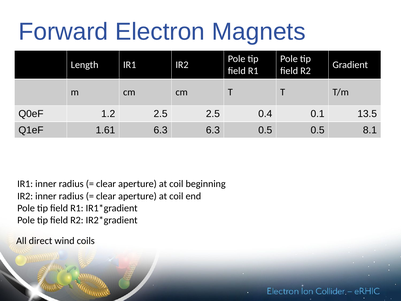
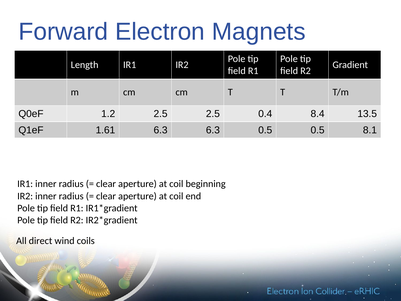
0.1: 0.1 -> 8.4 (318, 114)
